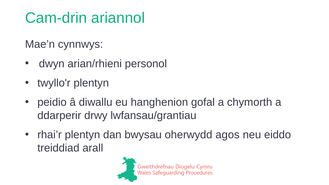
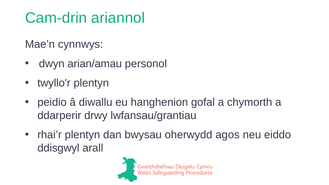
arian/rhieni: arian/rhieni -> arian/amau (95, 64)
treiddiad: treiddiad -> ddisgwyl (58, 148)
